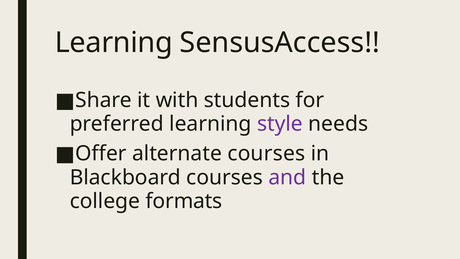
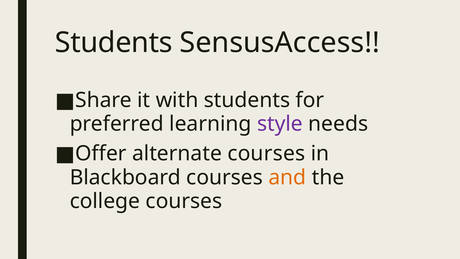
Learning: Learning -> Students (114, 43)
and colour: purple -> orange (287, 177)
college formats: formats -> courses (184, 201)
